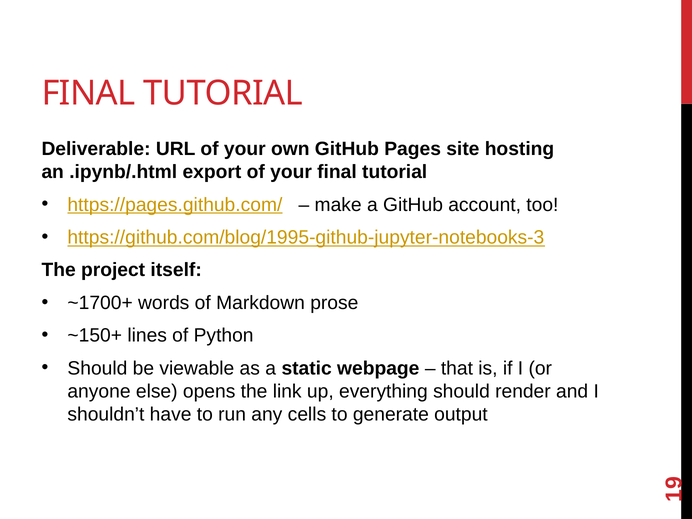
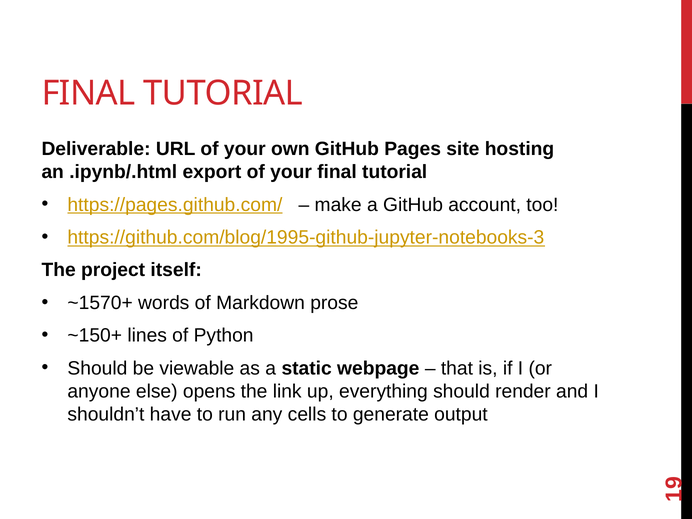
~1700+: ~1700+ -> ~1570+ (100, 303)
